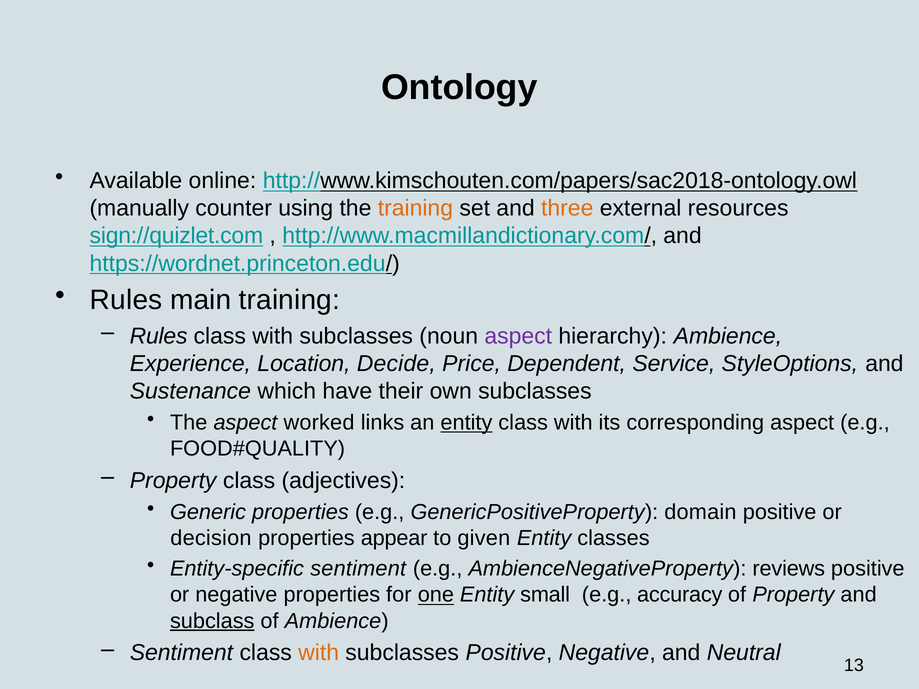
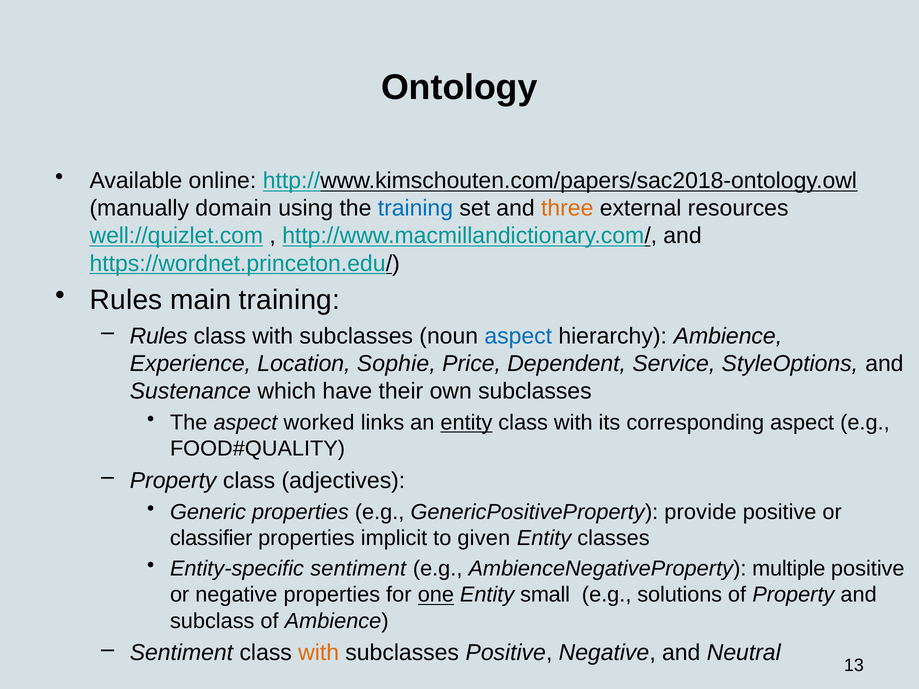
counter: counter -> domain (234, 208)
training colour: orange -> blue (415, 208)
sign://quizlet.com: sign://quizlet.com -> well://quizlet.com (176, 236)
aspect colour: purple -> blue (518, 336)
Decide: Decide -> Sophie (396, 364)
domain: domain -> provide (700, 512)
decision: decision -> classifier (211, 538)
appear: appear -> implicit (394, 538)
reviews: reviews -> multiple (789, 569)
accuracy: accuracy -> solutions (680, 595)
subclass underline: present -> none (212, 621)
